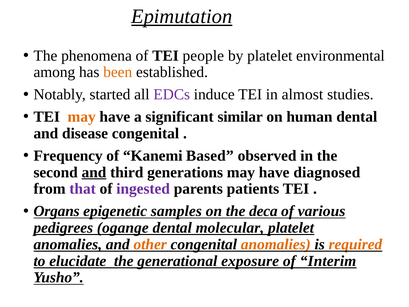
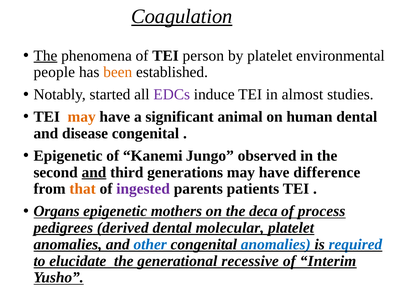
Epimutation: Epimutation -> Coagulation (182, 16)
The underline: none -> present (45, 56)
people: people -> person (203, 56)
among: among -> people (54, 72)
similar: similar -> animal (240, 117)
Frequency: Frequency -> Epigenetic (68, 156)
Based: Based -> Jungo (210, 156)
diagnosed: diagnosed -> difference (327, 172)
that colour: purple -> orange (83, 189)
samples: samples -> mothers (176, 211)
various: various -> process (322, 211)
ogange: ogange -> derived (123, 228)
other colour: orange -> blue (150, 244)
anomalies colour: orange -> blue (276, 244)
required colour: orange -> blue (355, 244)
exposure: exposure -> recessive (250, 261)
